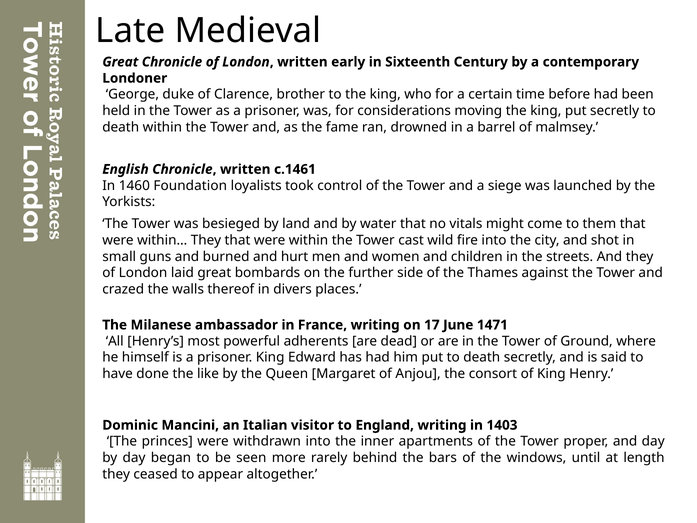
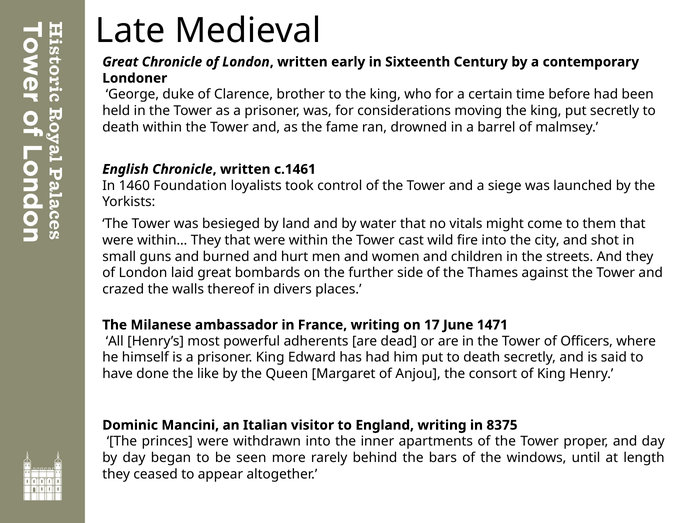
Ground: Ground -> Officers (587, 341)
1403: 1403 -> 8375 (502, 425)
